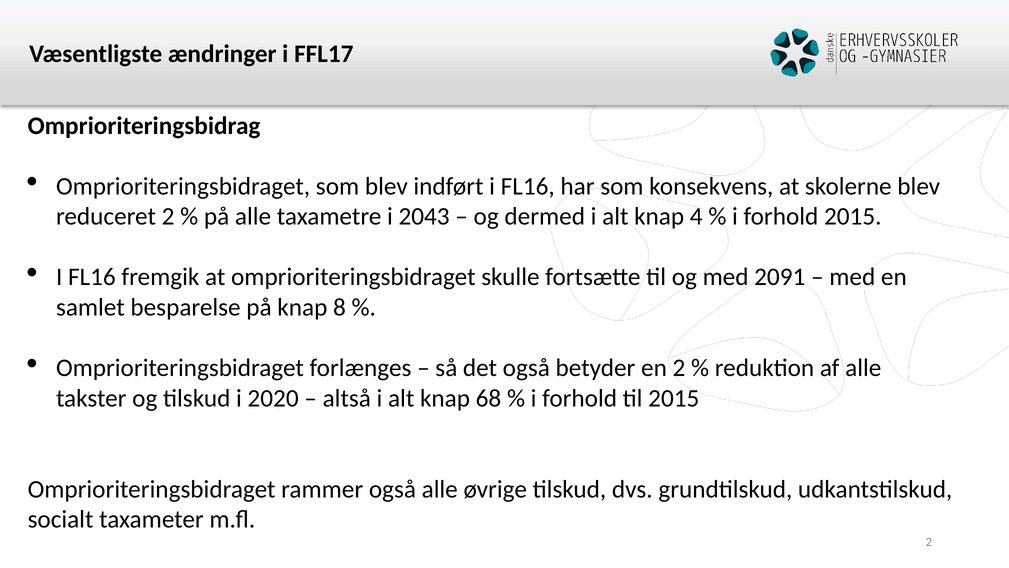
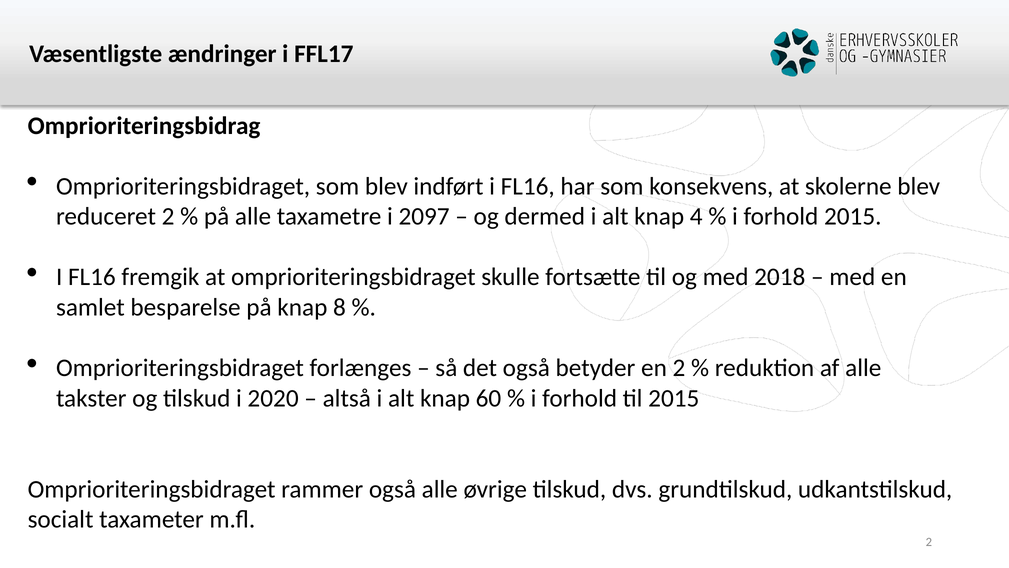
2043: 2043 -> 2097 (424, 216)
2091: 2091 -> 2018 (780, 277)
68: 68 -> 60 (488, 398)
